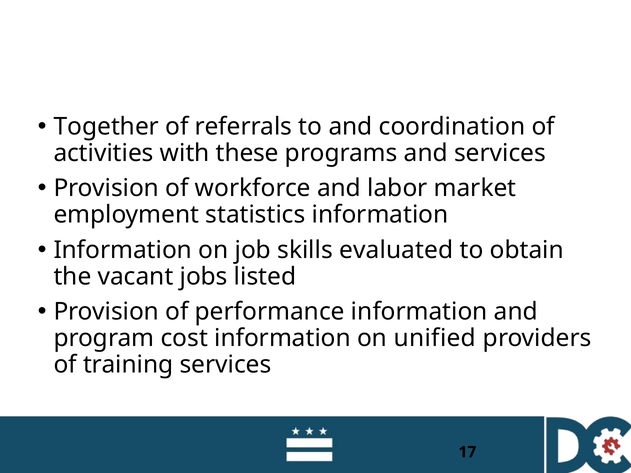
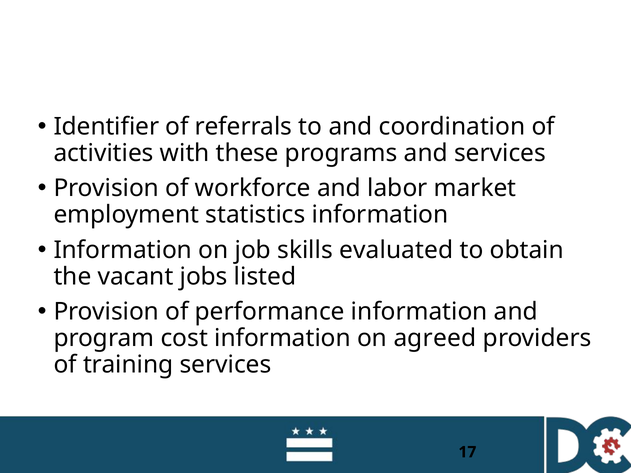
Together: Together -> Identifier (106, 127)
unified: unified -> agreed (435, 339)
